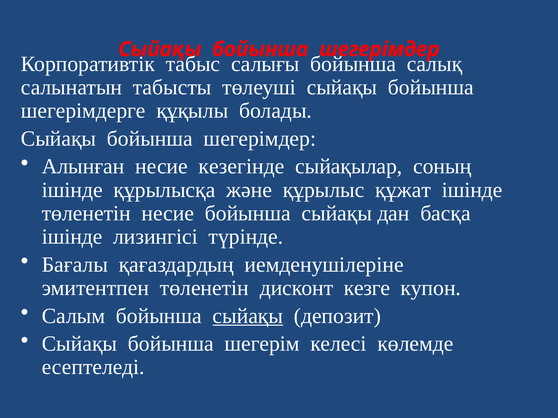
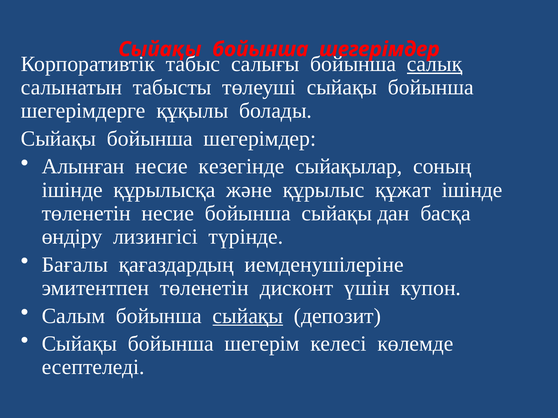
салық underline: none -> present (435, 64)
ішінде: ішінде -> өндіру (72, 237)
кезге: кезге -> үшін (367, 288)
